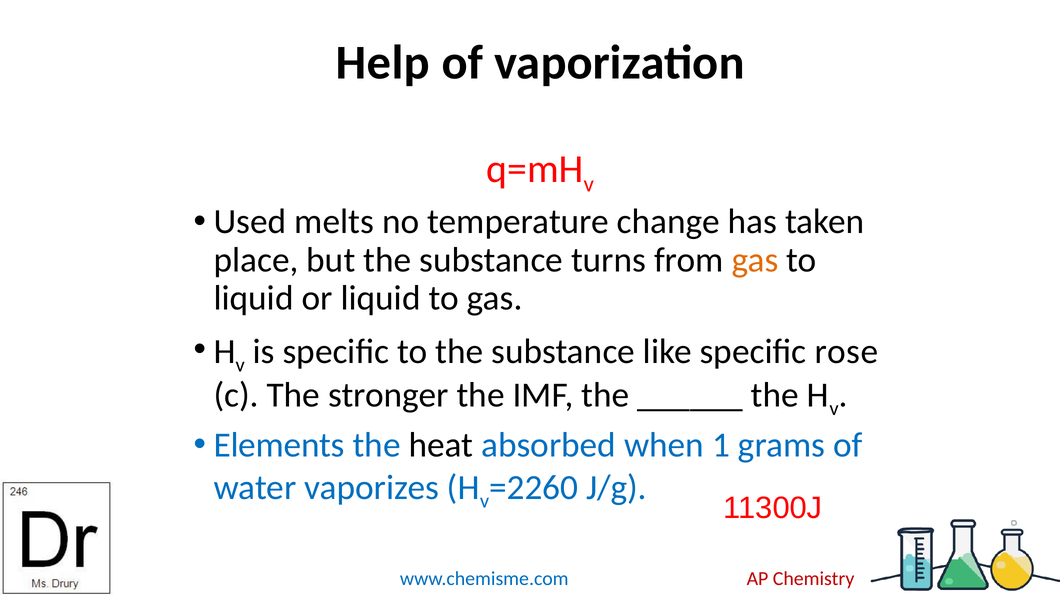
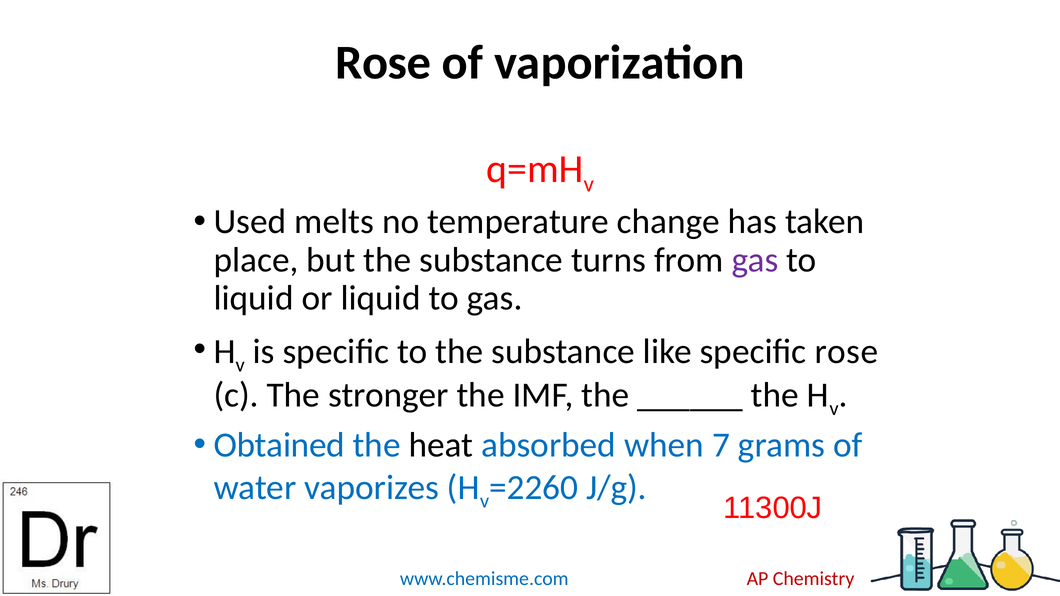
Help: Help -> Rose (383, 63)
gas colour: orange -> purple (755, 260)
Elements: Elements -> Obtained (279, 445)
1: 1 -> 7 (721, 445)
